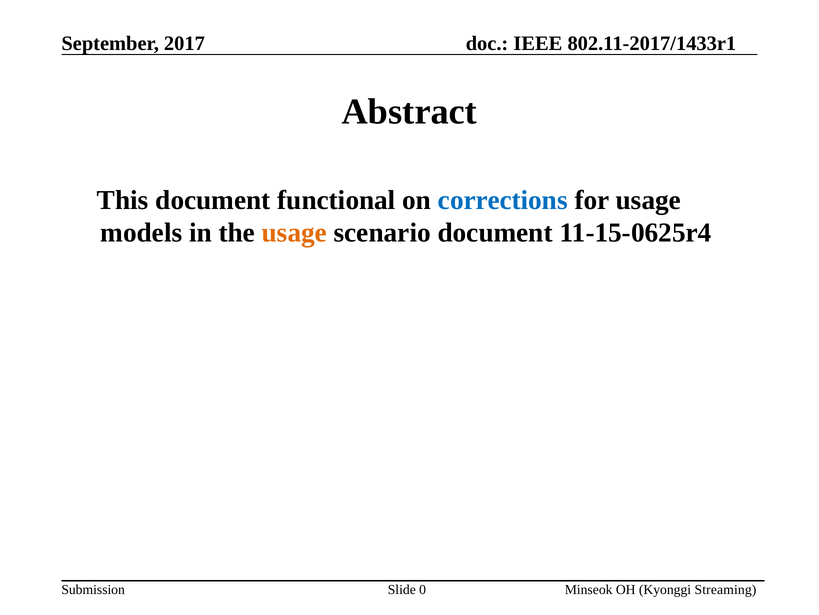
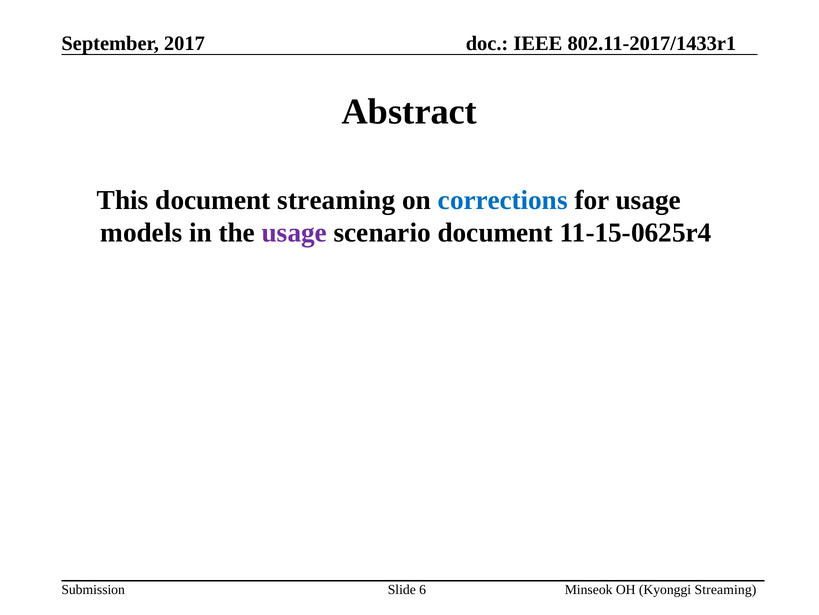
document functional: functional -> streaming (336, 200)
usage colour: orange -> purple (294, 233)
0: 0 -> 6 (423, 589)
